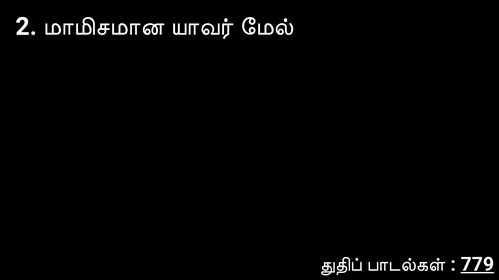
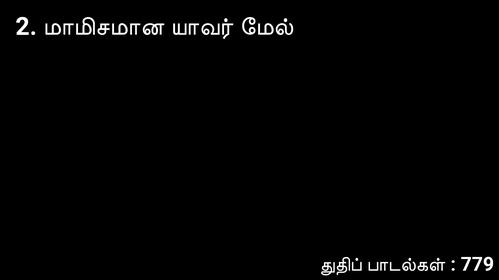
779 underline: present -> none (477, 265)
